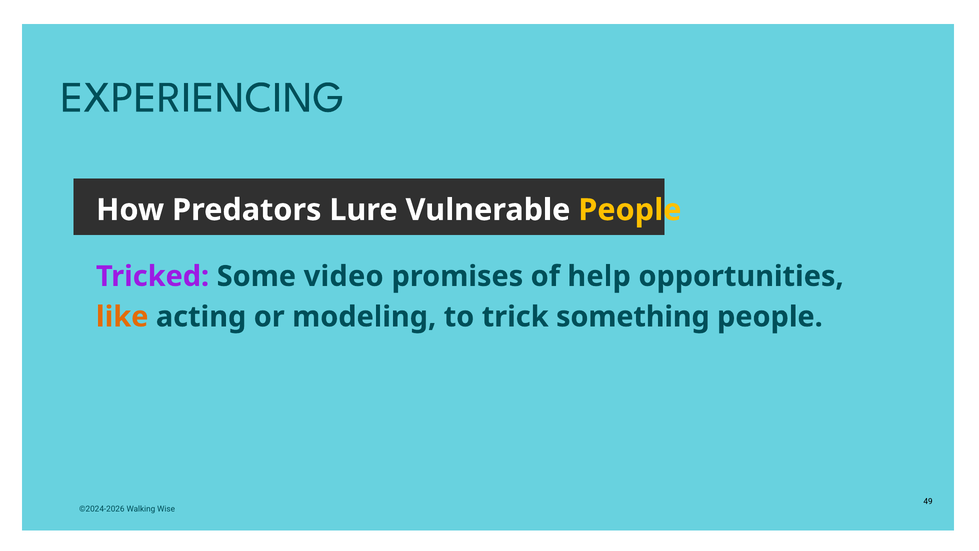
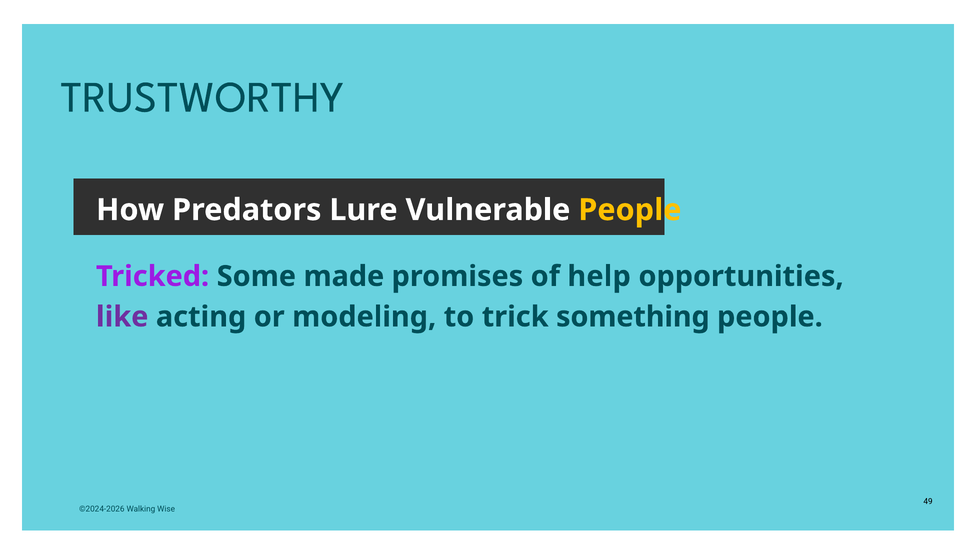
EXPERIENCING: EXPERIENCING -> TRUSTWORTHY (202, 97)
video: video -> made (344, 276)
like colour: orange -> purple (122, 317)
